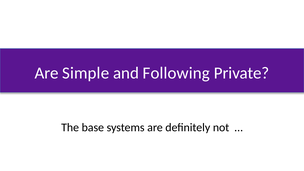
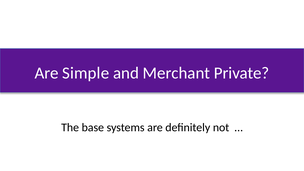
Following: Following -> Merchant (176, 73)
